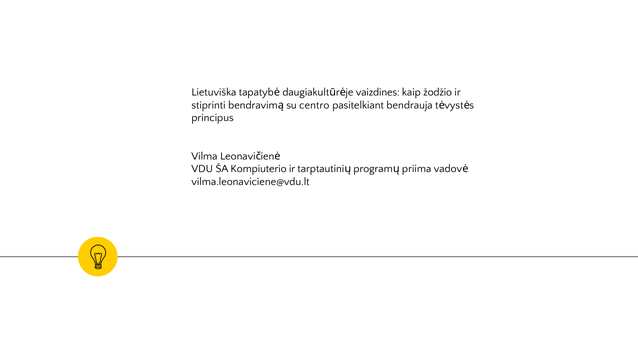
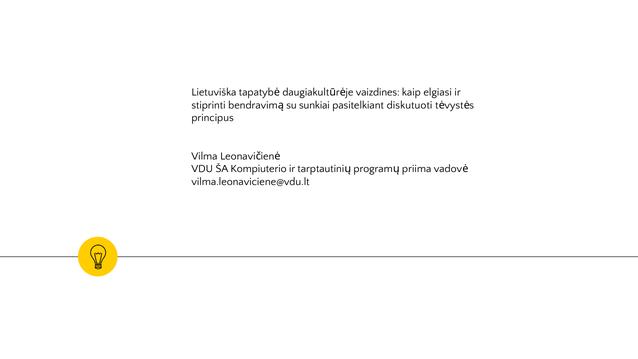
žodžio: žodžio -> elgiasi (438, 92)
centro: centro -> sunkiai (314, 105)
bendrauja: bendrauja -> diskutuoti (410, 105)
